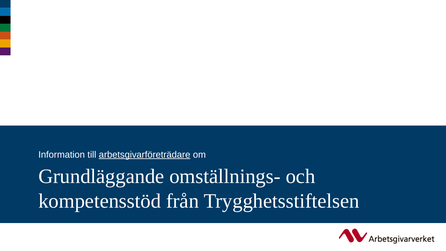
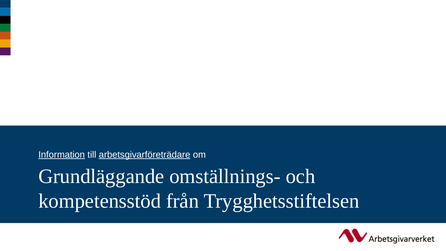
Information underline: none -> present (62, 155)
